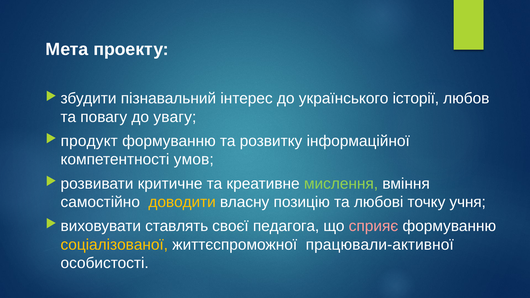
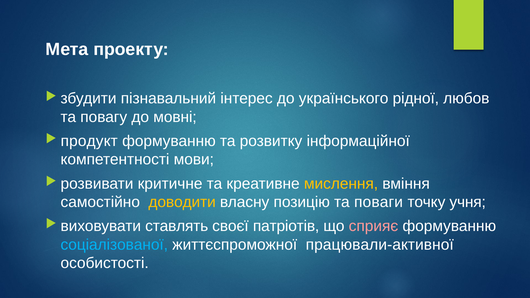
історії: історії -> рідної (416, 99)
увагу: увагу -> мовні (175, 117)
умов: умов -> мови (194, 160)
мислення colour: light green -> yellow (341, 184)
любові: любові -> поваги (379, 202)
педагога: педагога -> патріотів (286, 226)
соціалізованої colour: yellow -> light blue (114, 245)
